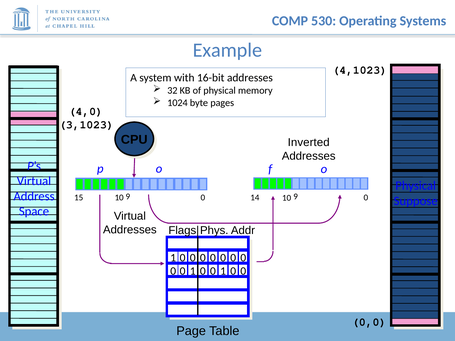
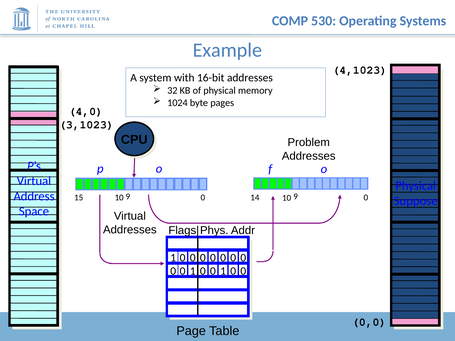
Inverted: Inverted -> Problem (309, 143)
